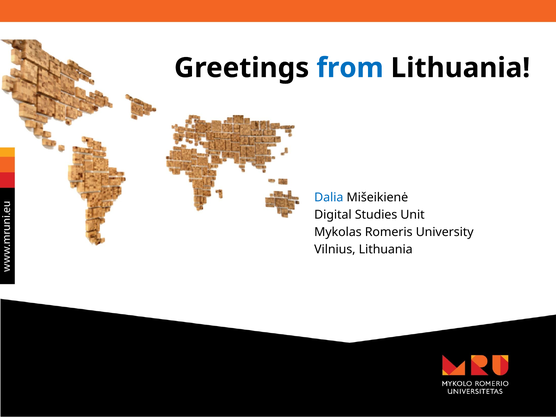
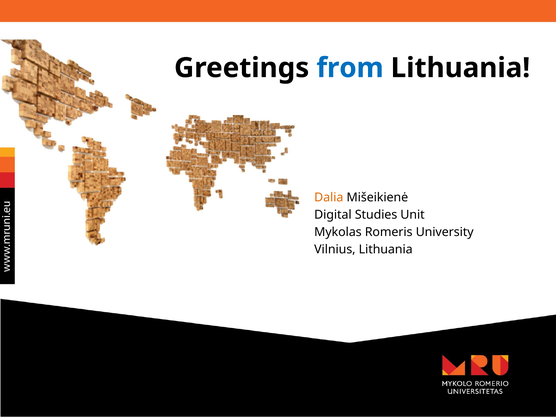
Dalia colour: blue -> orange (329, 197)
